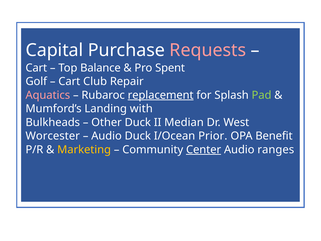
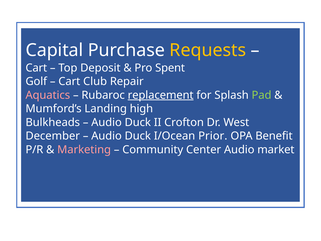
Requests colour: pink -> yellow (208, 50)
Balance: Balance -> Deposit (100, 68)
with: with -> high (141, 109)
Other: Other -> Audio (107, 122)
Median: Median -> Crofton (184, 122)
Worcester: Worcester -> December (53, 136)
Marketing colour: yellow -> pink (84, 150)
Center underline: present -> none (204, 150)
ranges: ranges -> market (276, 150)
